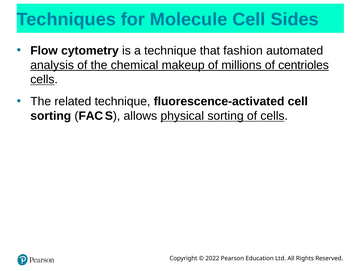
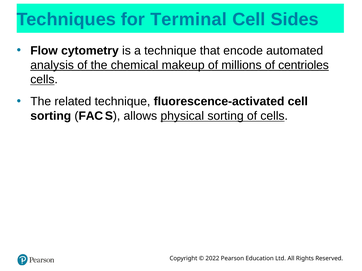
Molecule: Molecule -> Terminal (189, 20)
fashion: fashion -> encode (243, 51)
